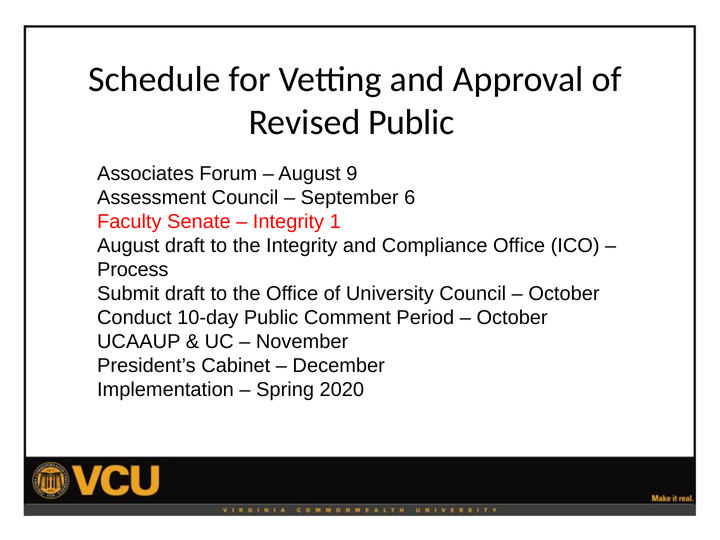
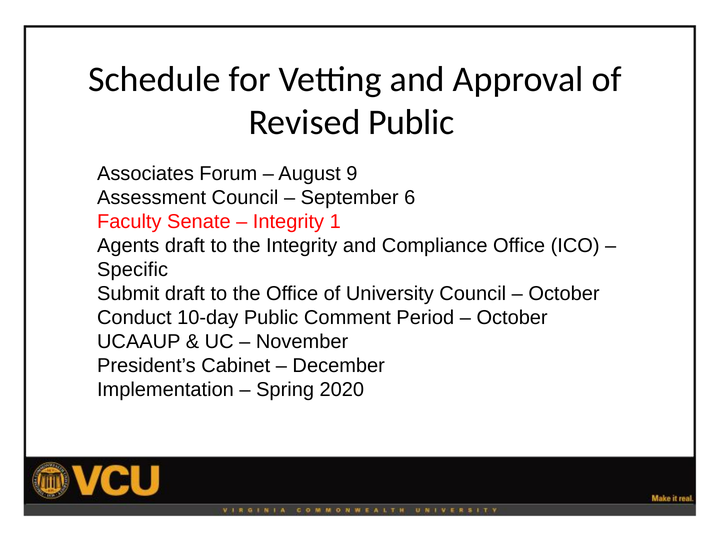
August: August -> Agents (128, 246)
Process: Process -> Specific (133, 270)
